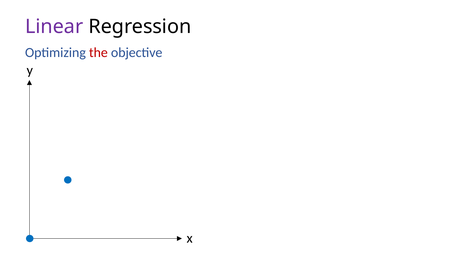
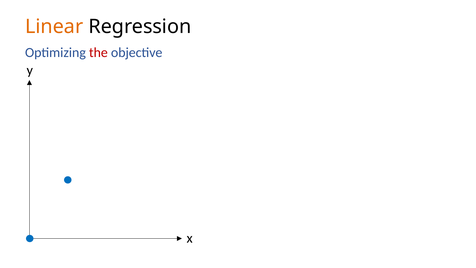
Linear colour: purple -> orange (54, 27)
